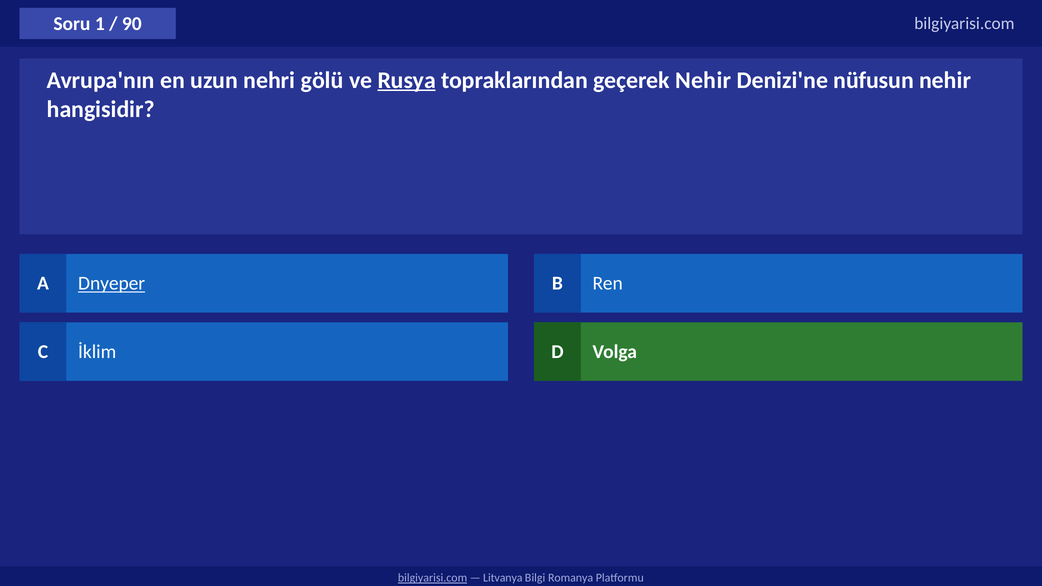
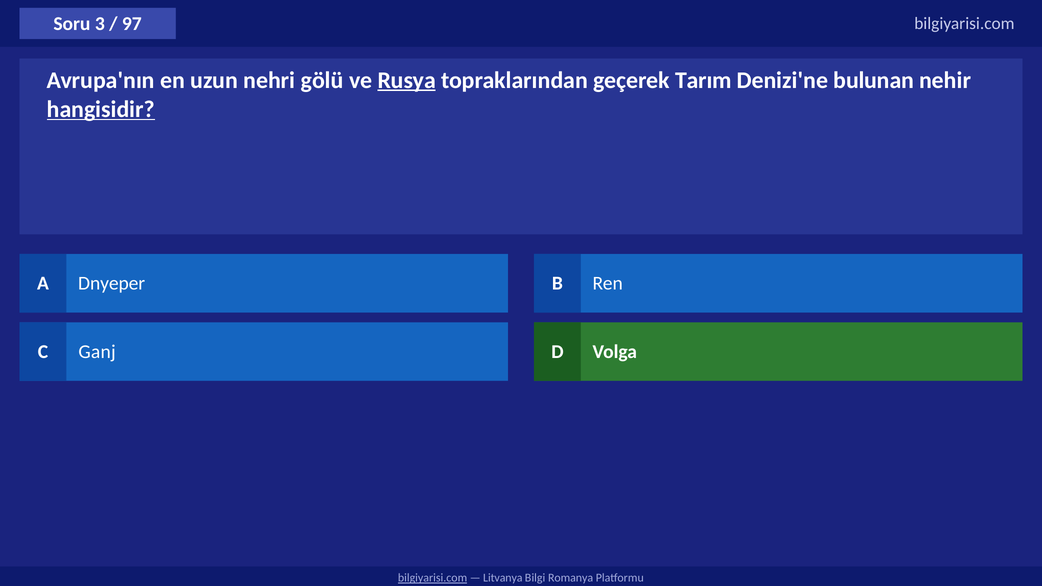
1: 1 -> 3 (100, 24)
90: 90 -> 97 (132, 24)
geçerek Nehir: Nehir -> Tarım (703, 80)
nüfusun: nüfusun -> bulunan (874, 80)
hangisidir underline: none -> present (101, 109)
Dnyeper underline: present -> none (112, 284)
İklim: İklim -> Ganj (97, 352)
